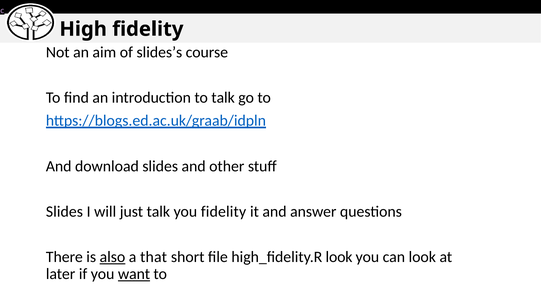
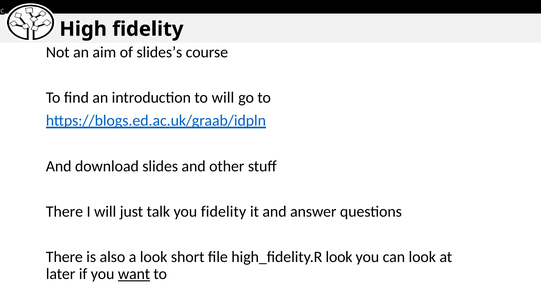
to talk: talk -> will (223, 98)
Slides: Slides -> There (64, 211)
also underline: present -> none (112, 256)
a that: that -> look (154, 256)
